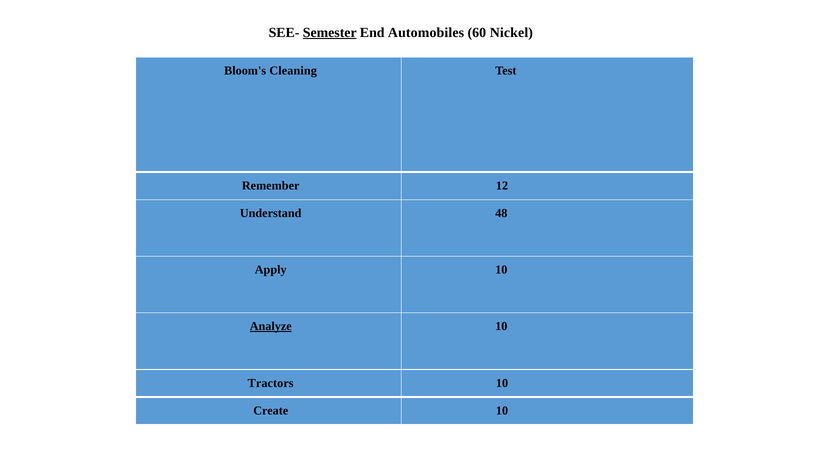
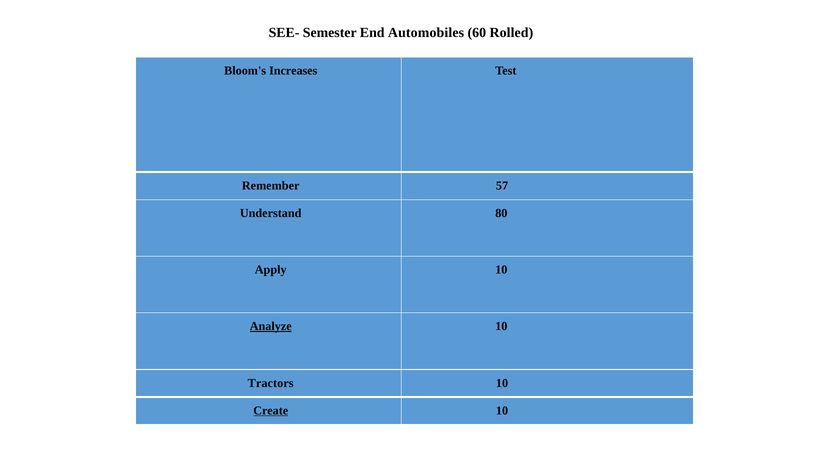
Semester underline: present -> none (330, 32)
Nickel: Nickel -> Rolled (511, 32)
Cleaning: Cleaning -> Increases (293, 71)
12: 12 -> 57 (502, 186)
48: 48 -> 80 (501, 213)
Create underline: none -> present (271, 411)
